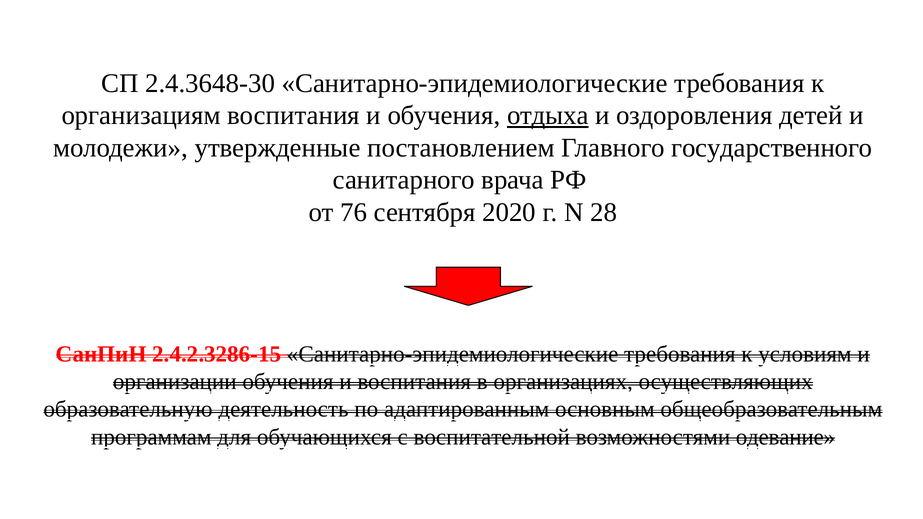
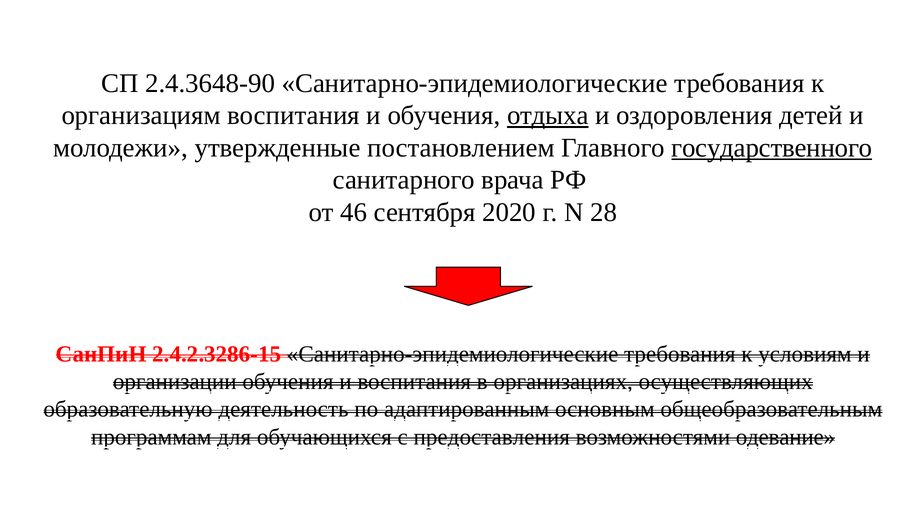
2.4.3648-30: 2.4.3648-30 -> 2.4.3648-90 (210, 83)
государственного underline: none -> present (772, 148)
76: 76 -> 46 (354, 212)
воспитательной: воспитательной -> предоставления (492, 437)
